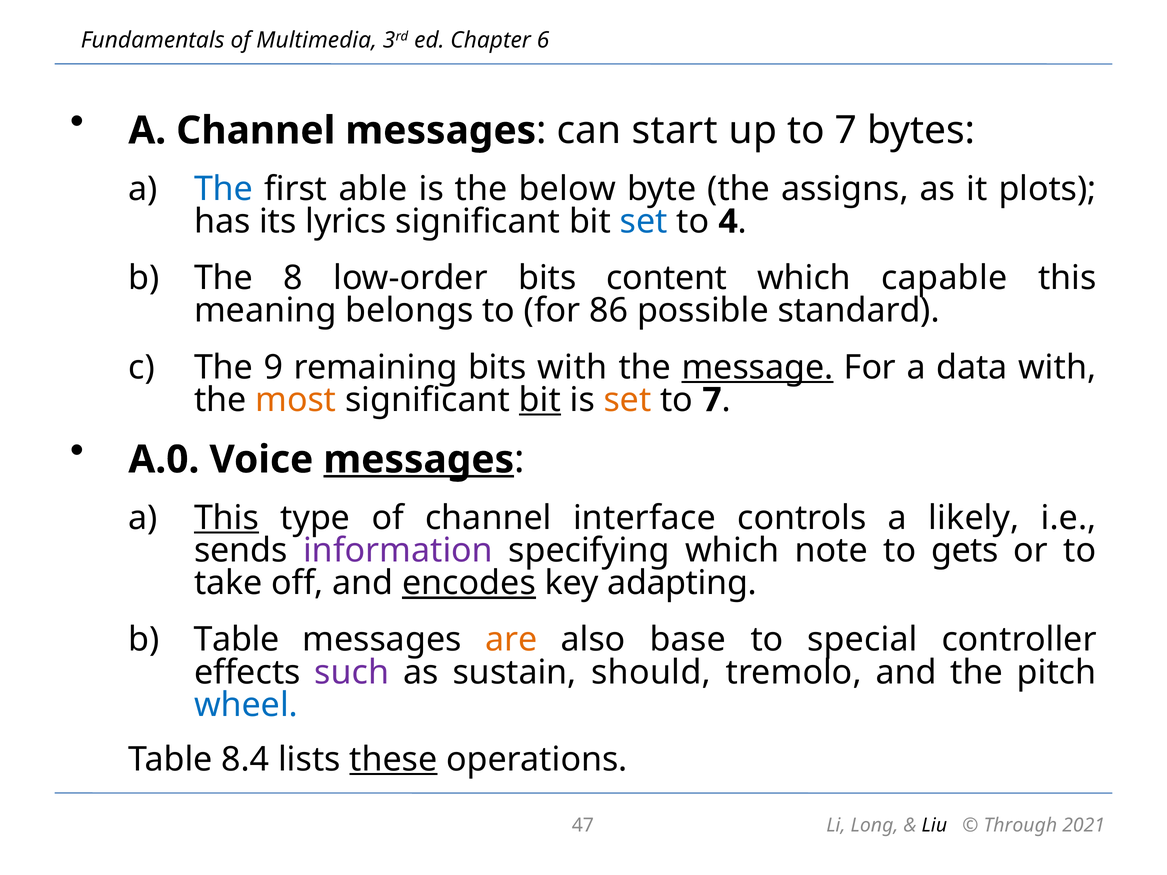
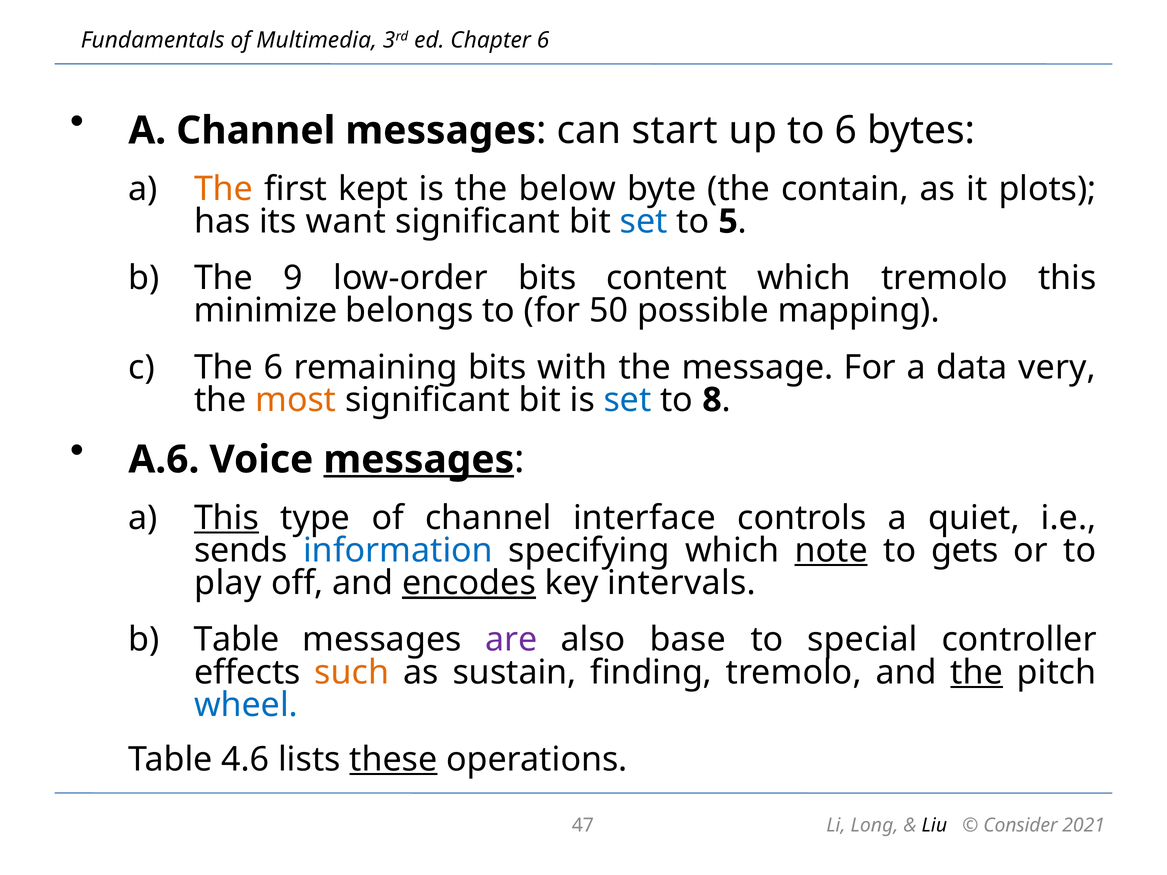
up to 7: 7 -> 6 (846, 131)
The colour: blue -> orange (224, 189)
able: able -> kept (373, 189)
assigns: assigns -> contain (845, 189)
lyrics: lyrics -> want (346, 222)
4: 4 -> 5 (728, 222)
8: 8 -> 9 (293, 278)
which capable: capable -> tremolo (945, 278)
meaning: meaning -> minimize (266, 311)
86: 86 -> 50 (609, 311)
standard: standard -> mapping (859, 311)
The 9: 9 -> 6 (273, 367)
message underline: present -> none (757, 367)
data with: with -> very (1057, 367)
bit underline: present -> none (540, 400)
set colour: orange -> blue (627, 400)
7: 7 -> 8 (712, 400)
A.0: A.0 -> A.6 (164, 460)
likely: likely -> quiet (974, 518)
information colour: purple -> blue (398, 551)
note underline: none -> present (831, 551)
take: take -> play (228, 583)
adapting: adapting -> intervals (682, 583)
are colour: orange -> purple (511, 640)
such colour: purple -> orange (352, 673)
should: should -> finding (651, 673)
the underline: none -> present (977, 673)
8.4: 8.4 -> 4.6 (245, 760)
Through: Through -> Consider (1020, 825)
